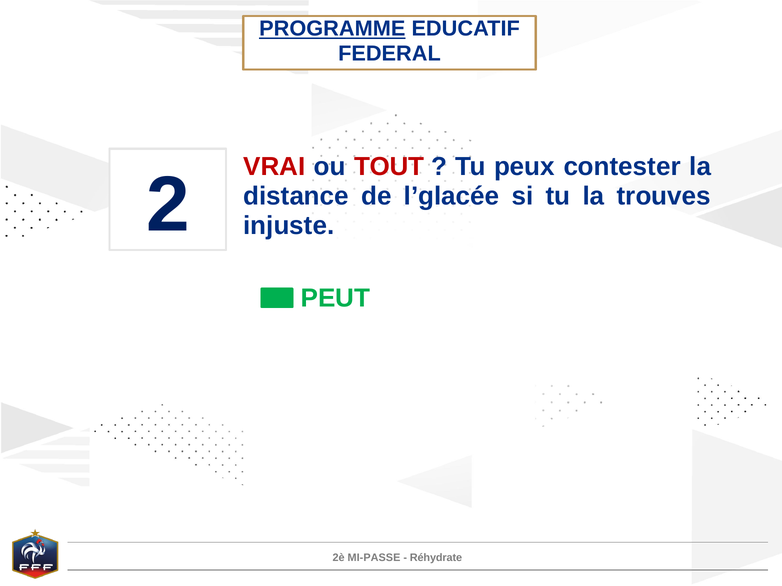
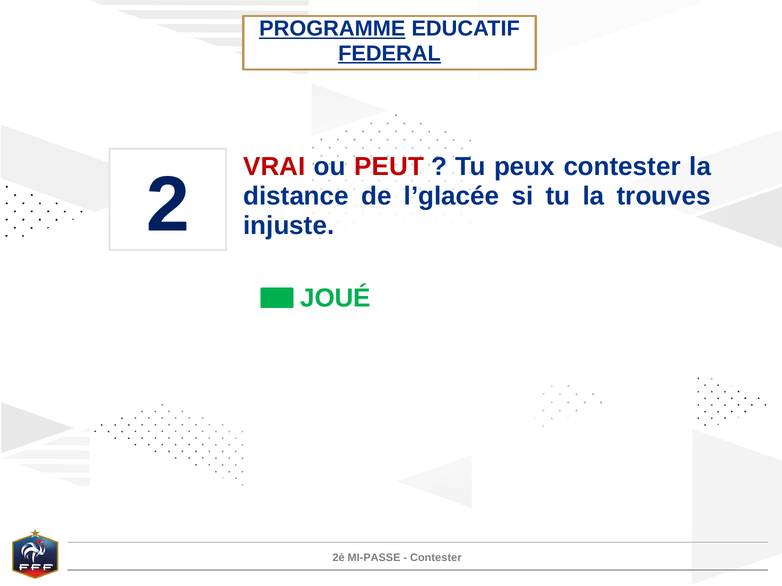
FEDERAL underline: none -> present (389, 54)
TOUT: TOUT -> PEUT (389, 167)
PEUT: PEUT -> JOUÉ (336, 298)
Réhydrate: Réhydrate -> Contester (436, 558)
